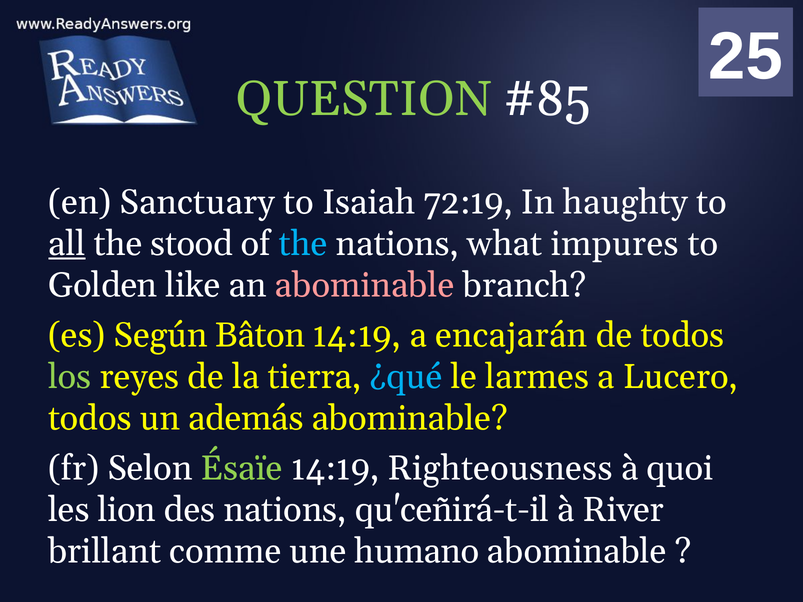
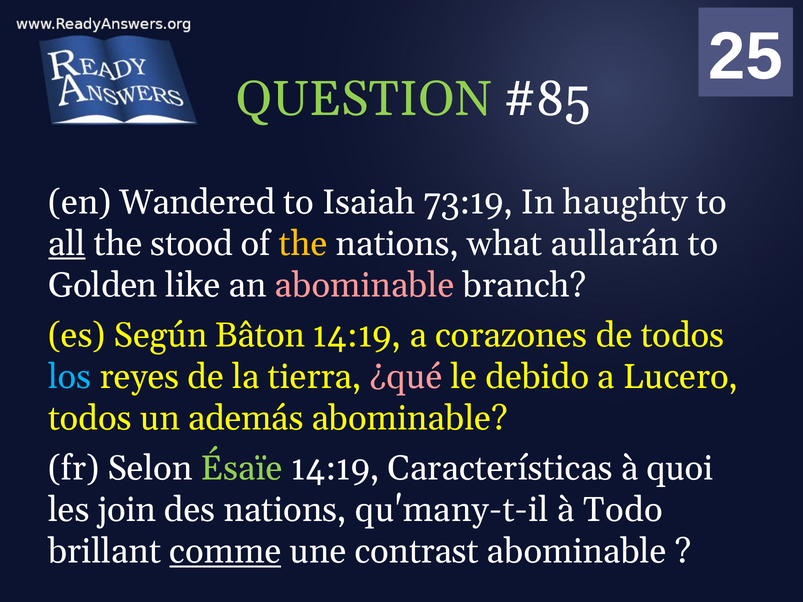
Sanctuary: Sanctuary -> Wandered (197, 202)
72:19: 72:19 -> 73:19 (468, 202)
the colour: light blue -> yellow (303, 244)
impures: impures -> aullarán (615, 244)
encajarán: encajarán -> corazones (511, 336)
los colour: light green -> light blue (70, 377)
¿qué colour: light blue -> pink (406, 377)
larmes: larmes -> debido (537, 377)
Righteousness: Righteousness -> Características (500, 469)
lion: lion -> join (127, 510)
qu'ceñirá-t-il: qu'ceñirá-t-il -> qu'many-t-il (452, 510)
River: River -> Todo (623, 510)
comme underline: none -> present (225, 552)
humano: humano -> contrast (417, 552)
